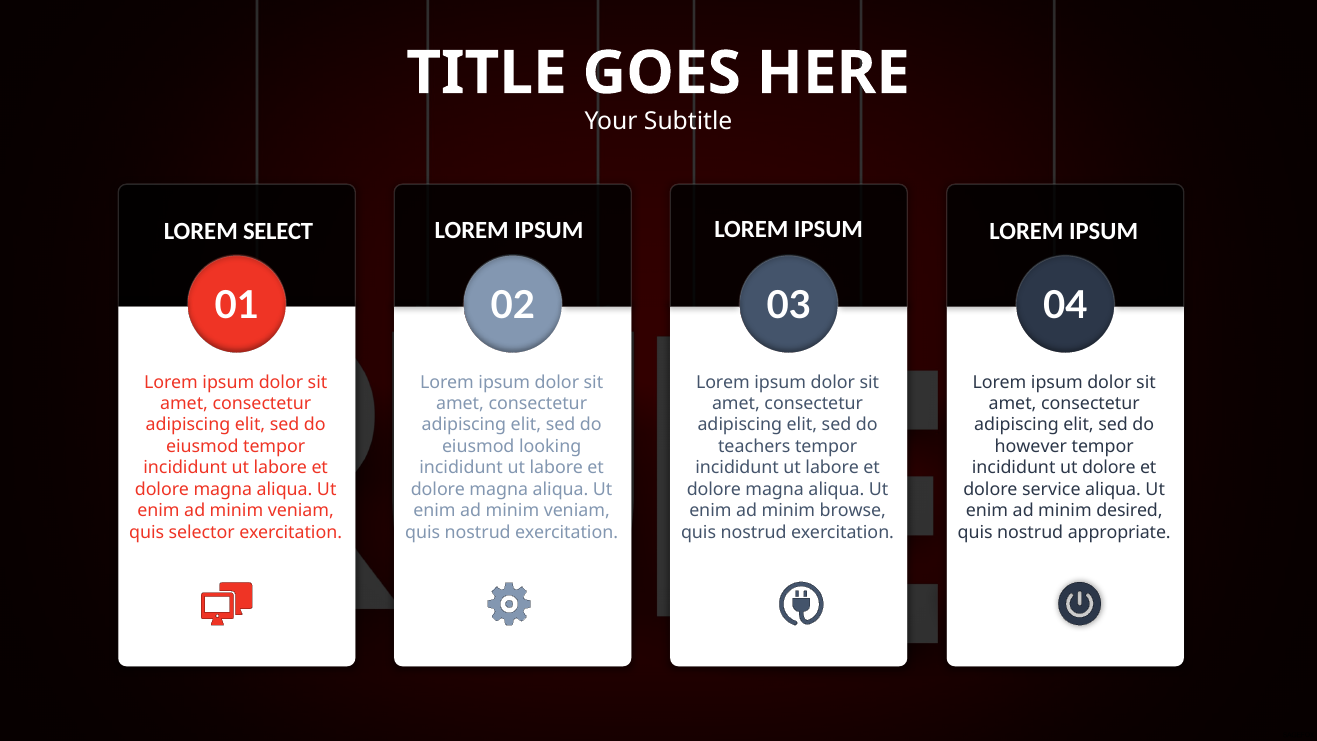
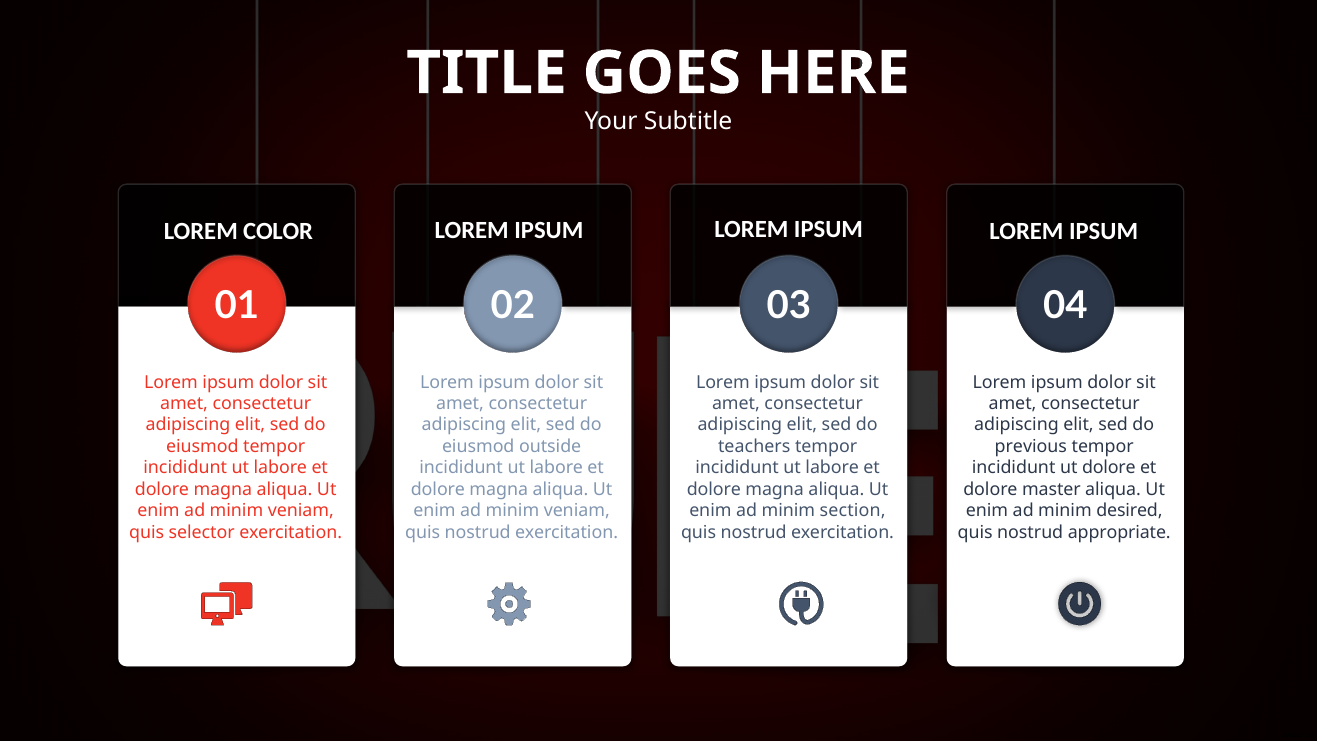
SELECT: SELECT -> COLOR (278, 231)
looking: looking -> outside (550, 446)
however: however -> previous (1031, 446)
service: service -> master (1051, 489)
browse: browse -> section (853, 511)
